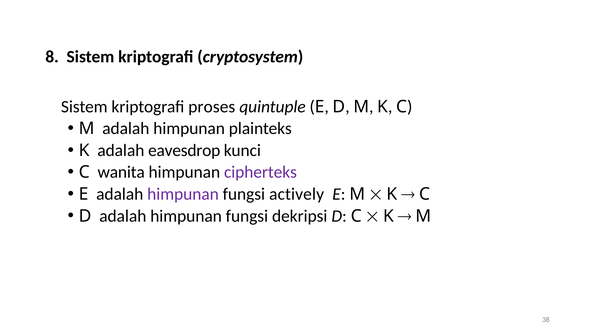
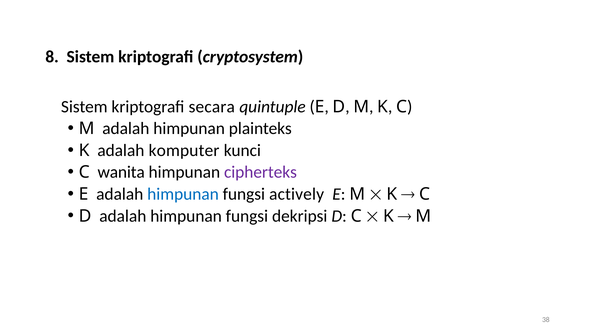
proses: proses -> secara (212, 107)
eavesdrop: eavesdrop -> komputer (184, 150)
himpunan colour: purple -> blue (183, 194)
